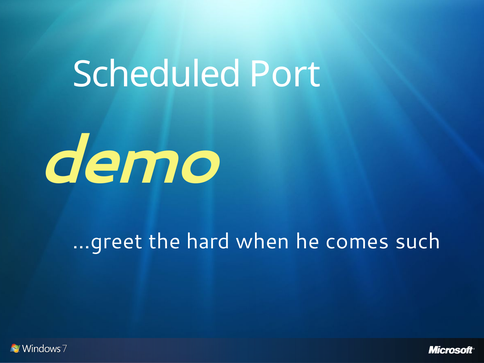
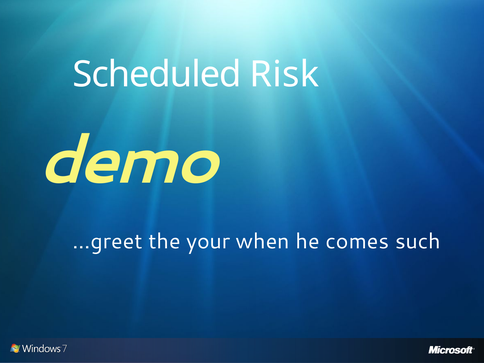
Port: Port -> Risk (284, 74)
hard: hard -> your (208, 241)
